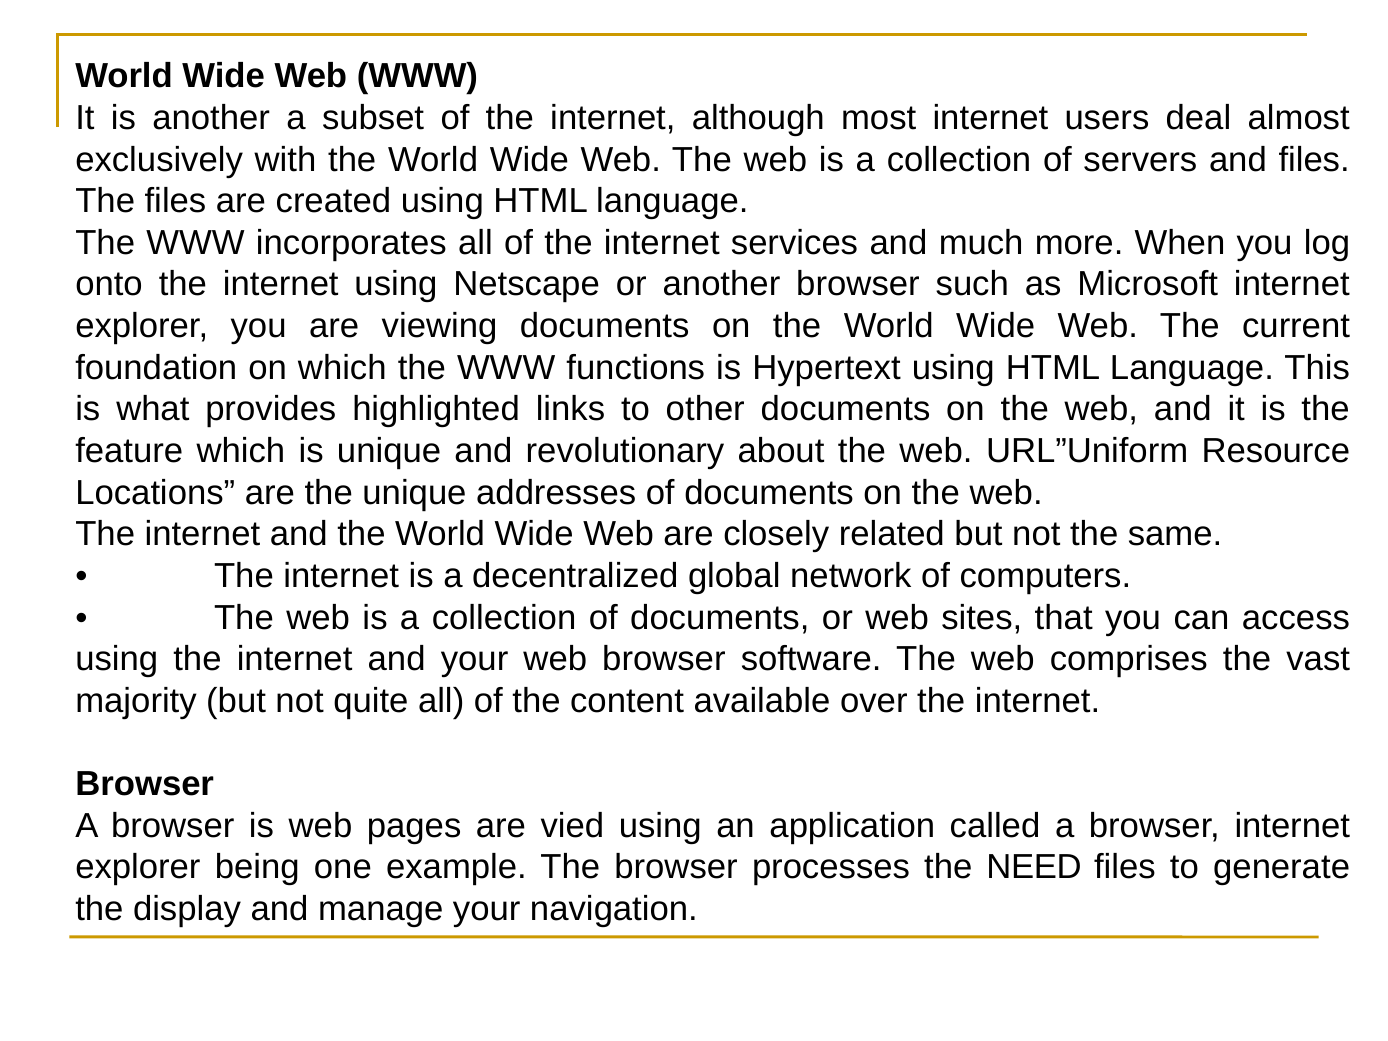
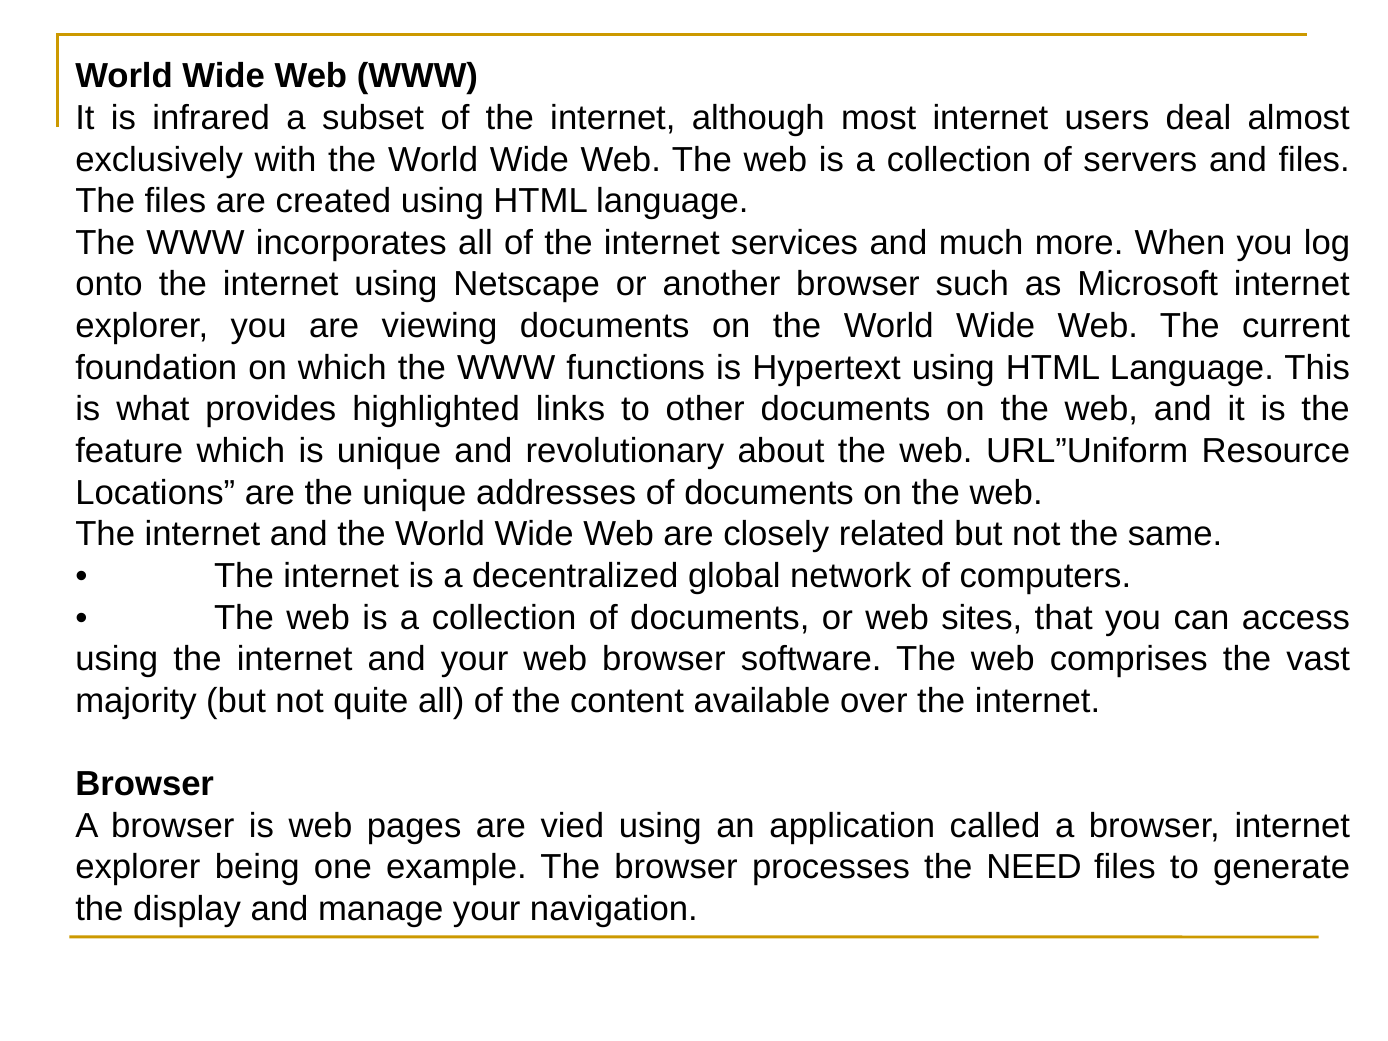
is another: another -> infrared (211, 118)
